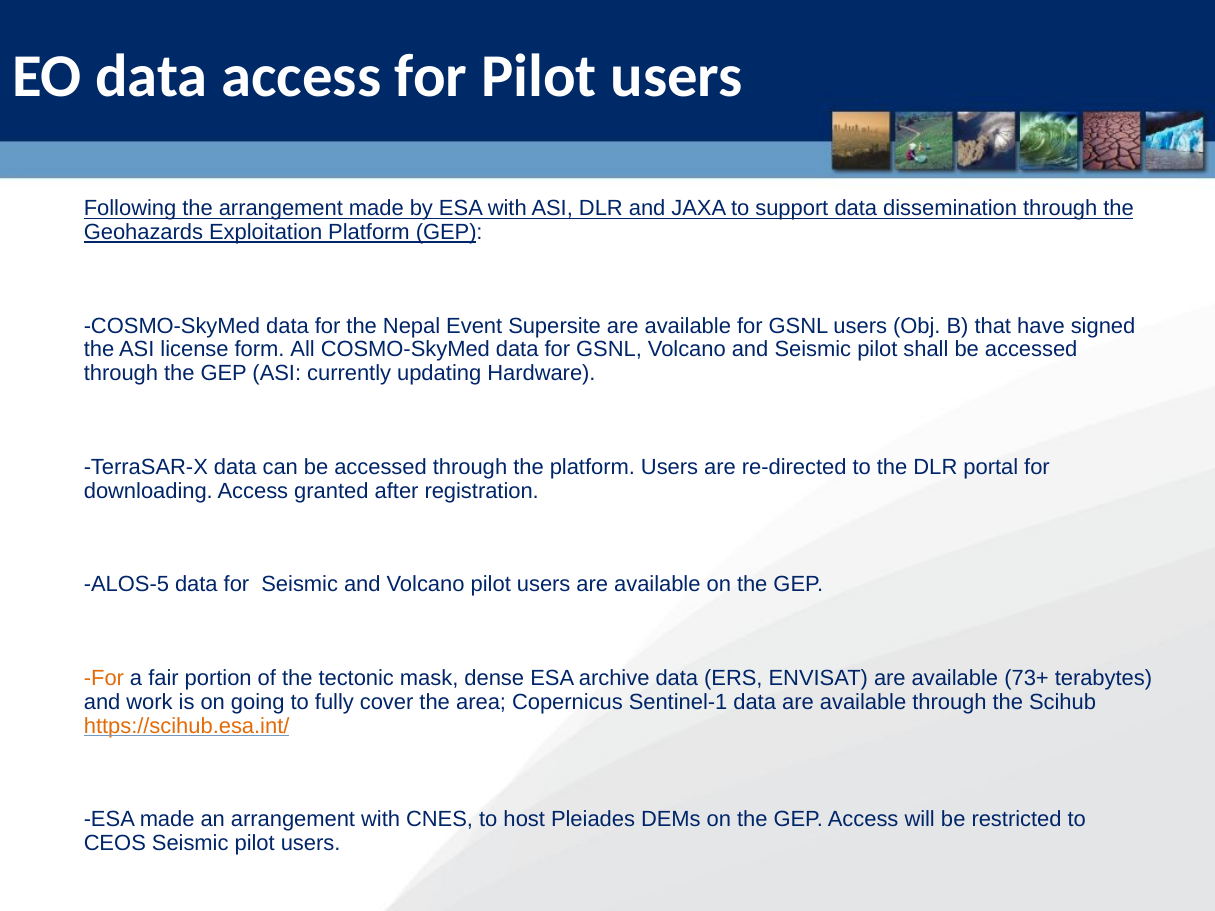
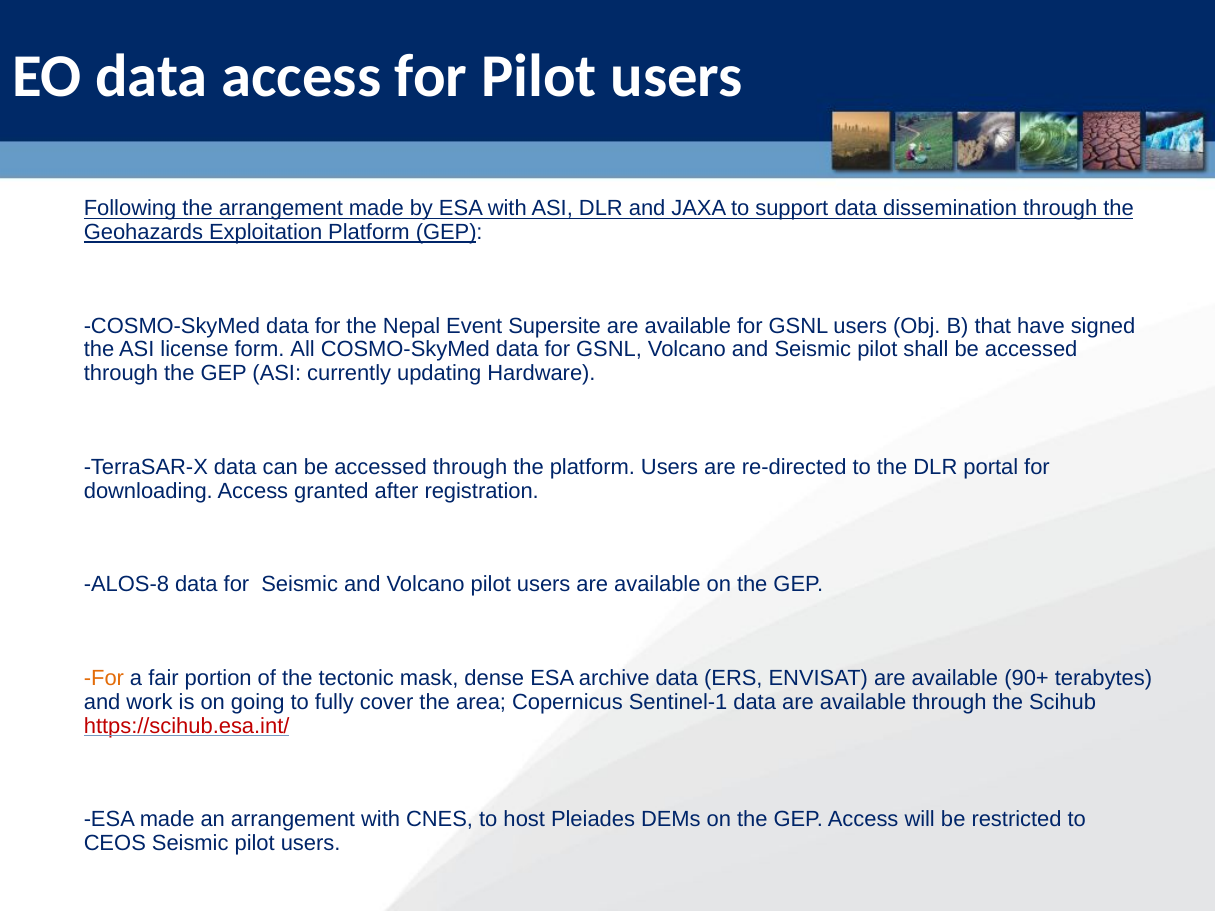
ALOS-5: ALOS-5 -> ALOS-8 (126, 585)
73+: 73+ -> 90+ (1027, 679)
https://scihub.esa.int/ colour: orange -> red (187, 726)
